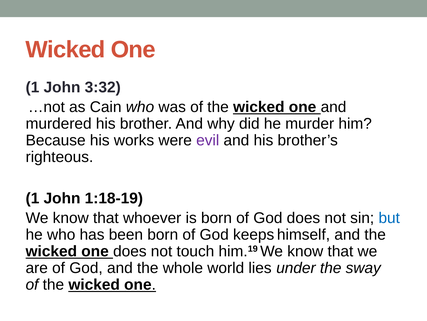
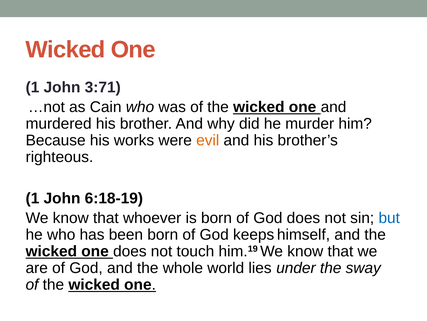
3:32: 3:32 -> 3:71 (103, 87)
evil colour: purple -> orange (208, 140)
1:18-19: 1:18-19 -> 6:18-19 (114, 198)
